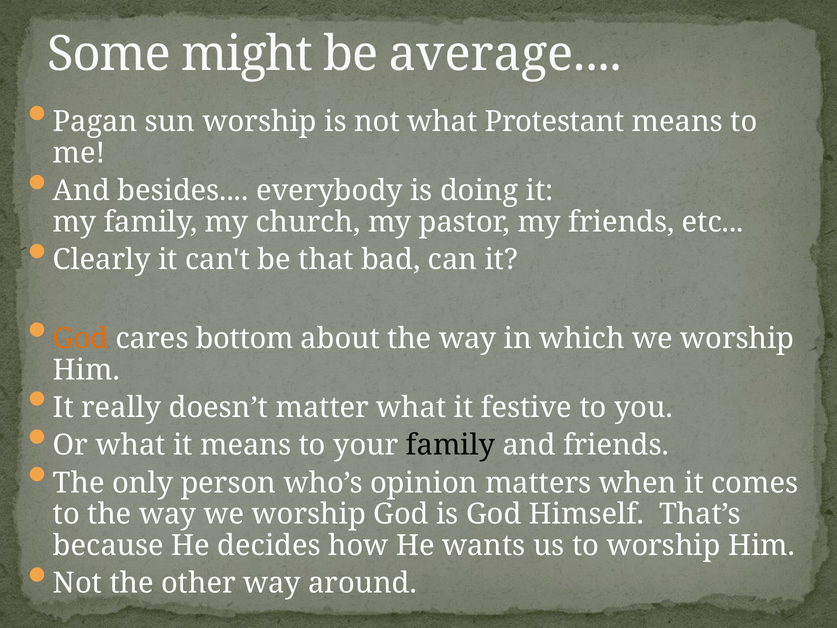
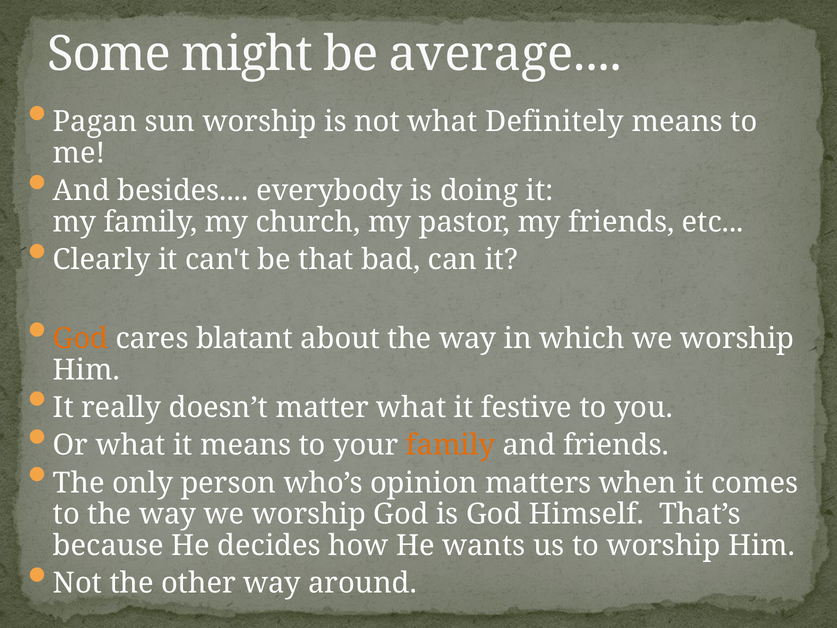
Protestant: Protestant -> Definitely (554, 122)
bottom: bottom -> blatant (245, 338)
family colour: black -> orange (451, 445)
